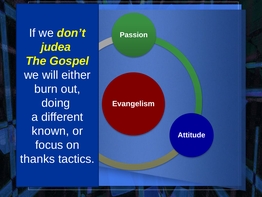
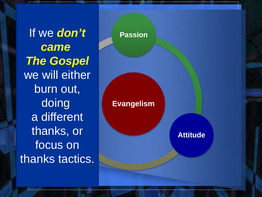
judea: judea -> came (56, 47)
known: known -> thanks (51, 131)
